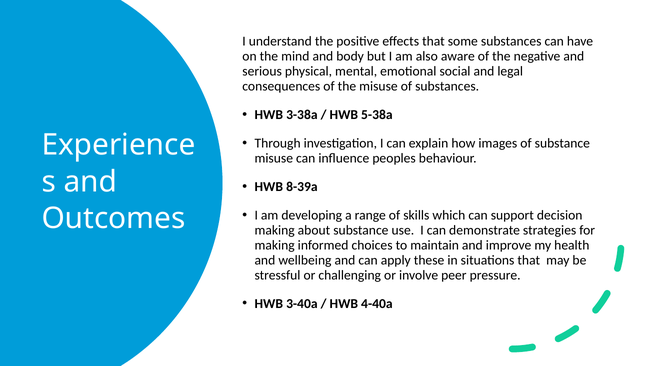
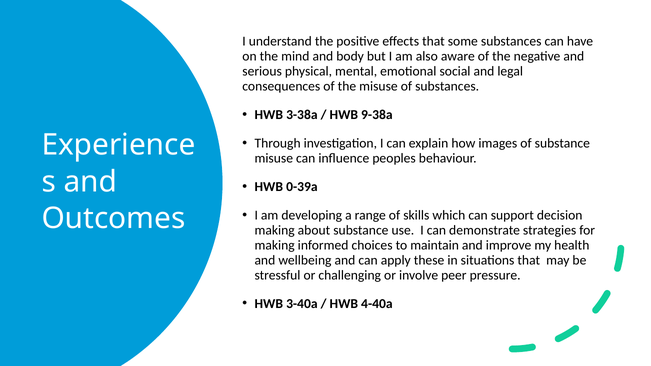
5-38a: 5-38a -> 9-38a (377, 115)
8-39a: 8-39a -> 0-39a (302, 187)
